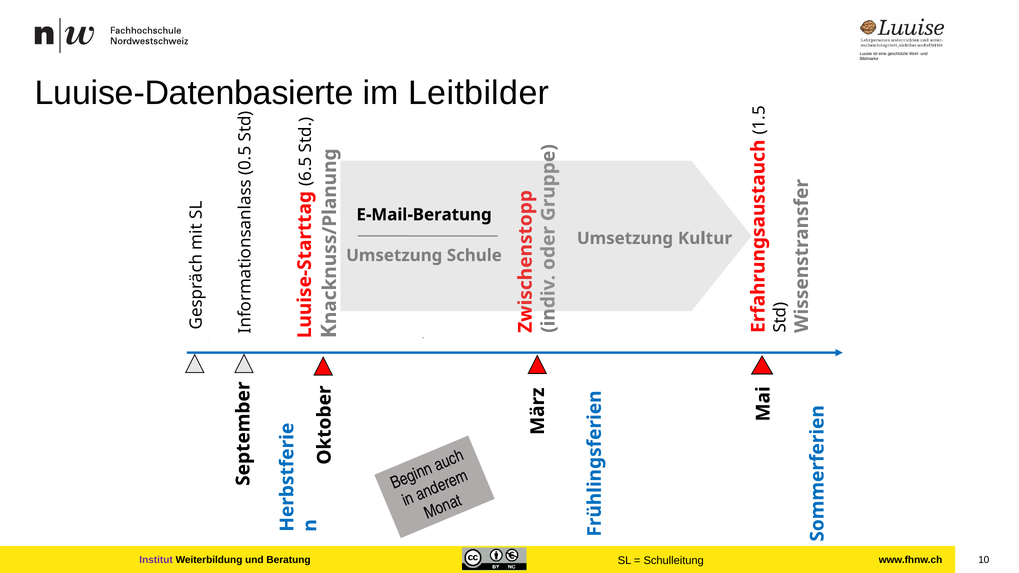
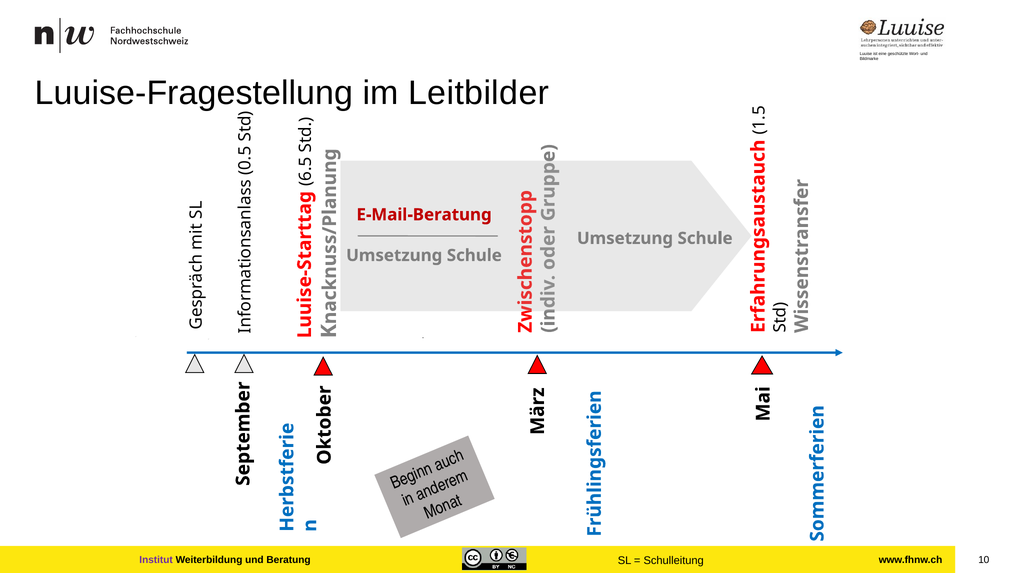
Luuise-Datenbasierte: Luuise-Datenbasierte -> Luuise-Fragestellung (194, 93)
E-Mail-Beratung colour: black -> red (424, 215)
Kultur: Kultur -> Schule (705, 238)
